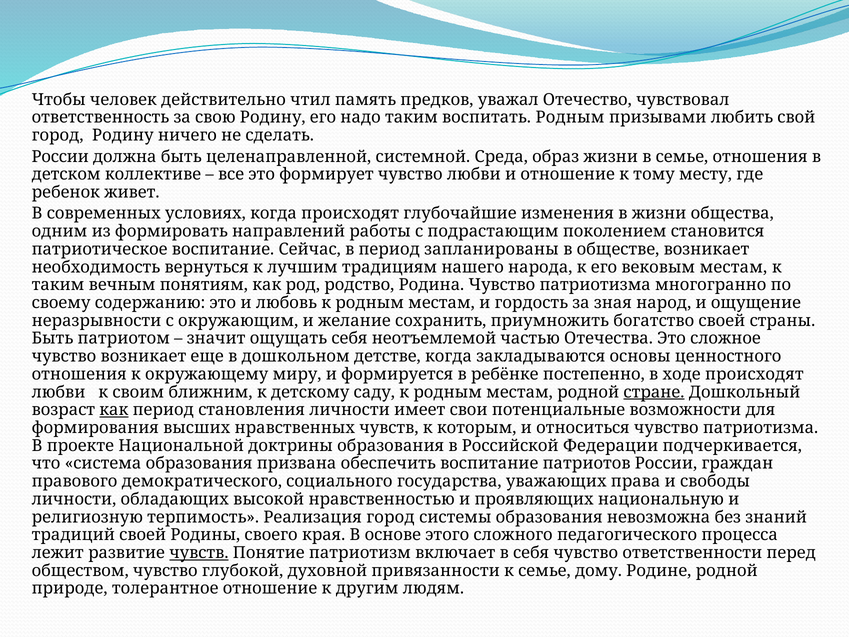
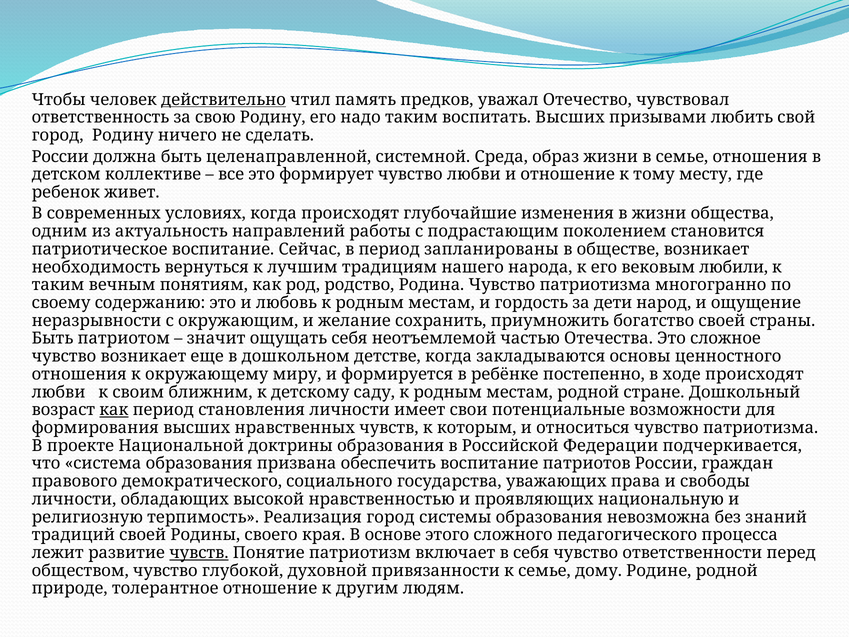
действительно underline: none -> present (223, 100)
воспитать Родным: Родным -> Высших (570, 117)
формировать: формировать -> актуальность (171, 231)
вековым местам: местам -> любили (734, 267)
зная: зная -> дети (613, 303)
стране underline: present -> none (654, 392)
